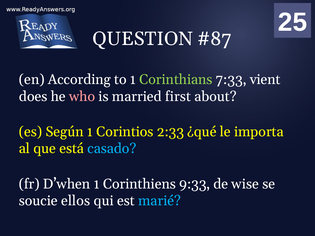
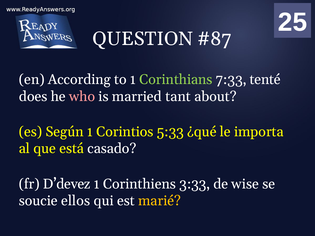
vient: vient -> tenté (265, 80)
first: first -> tant (178, 96)
2:33: 2:33 -> 5:33 (170, 132)
casado colour: light blue -> white (112, 149)
D’when: D’when -> D’devez (67, 184)
9:33: 9:33 -> 3:33 (195, 184)
marié colour: light blue -> yellow (159, 201)
